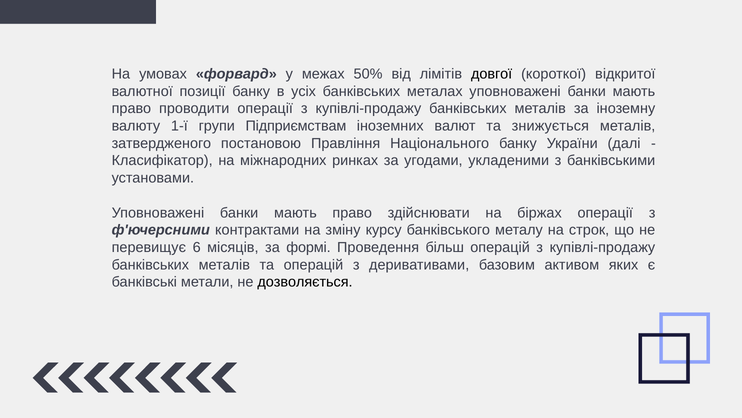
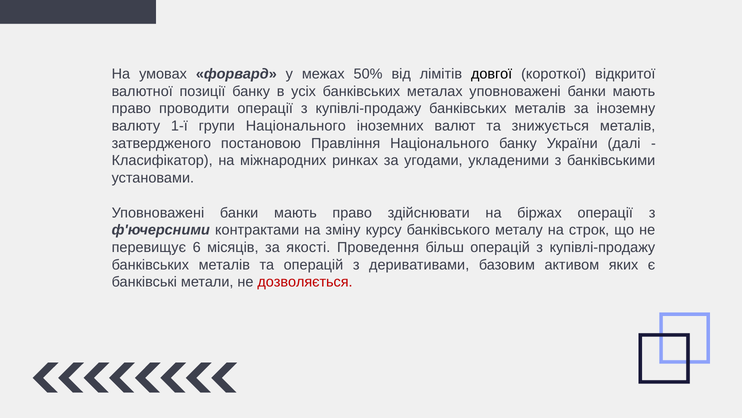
групи Підприємствам: Підприємствам -> Національного (296, 126)
формі: формі -> якості (308, 247)
дозволяється colour: black -> red (305, 282)
